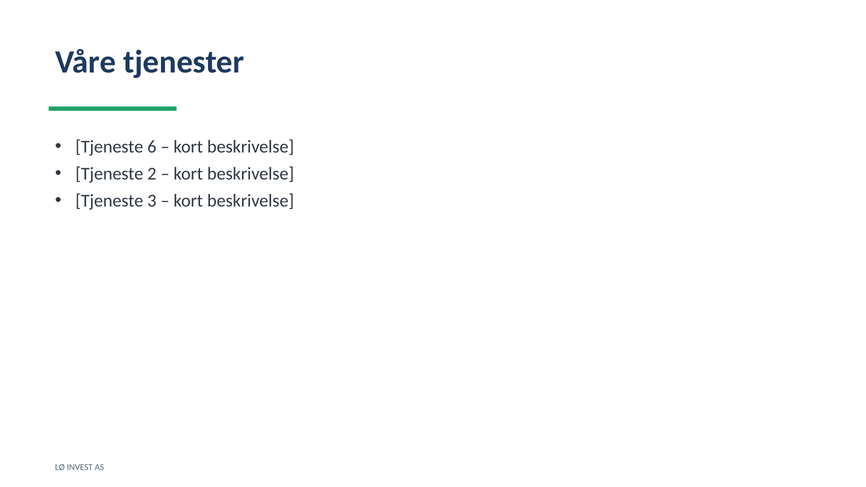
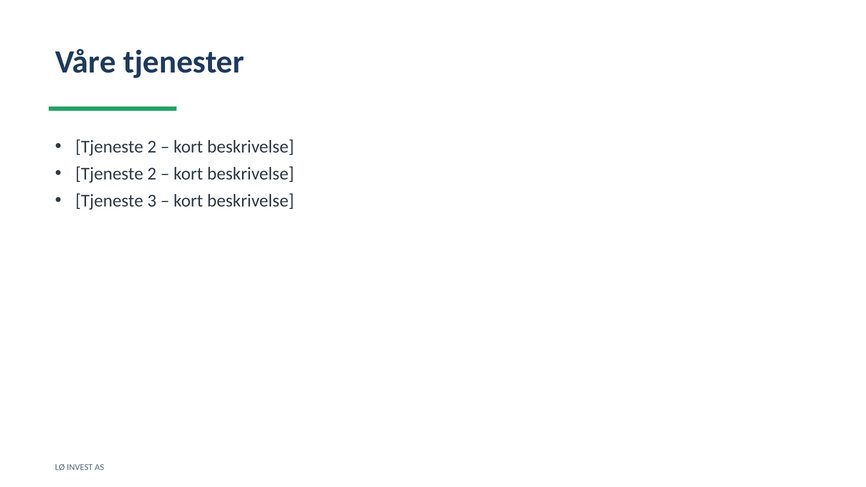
6: 6 -> 2 (152, 147)
